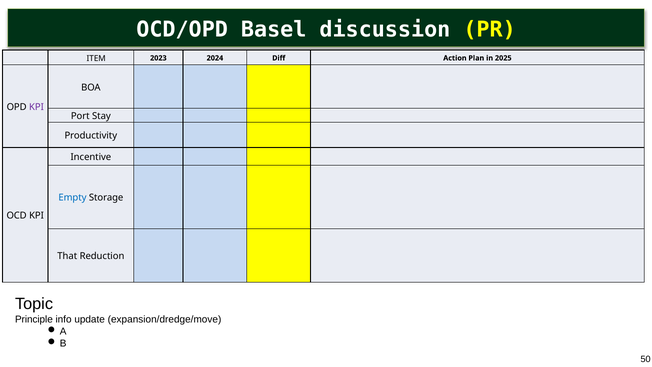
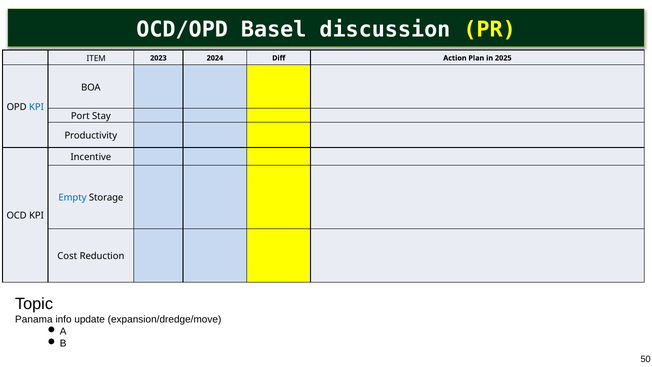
KPI colour: purple -> blue (36, 107)
That: That -> Cost (67, 256)
Principle: Principle -> Panama (34, 319)
